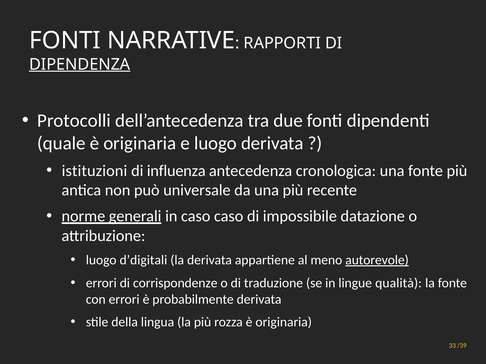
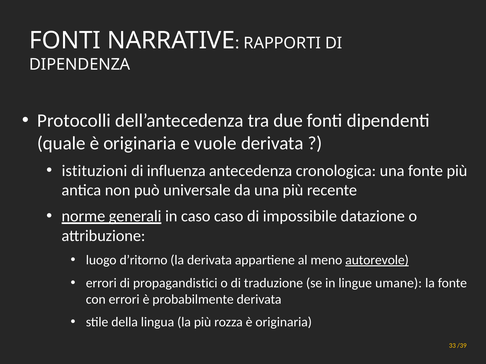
DIPENDENZA underline: present -> none (80, 64)
e luogo: luogo -> vuole (215, 143)
d’digitali: d’digitali -> d’ritorno (144, 260)
corrispondenze: corrispondenze -> propagandistici (175, 283)
qualità: qualità -> umane (399, 283)
